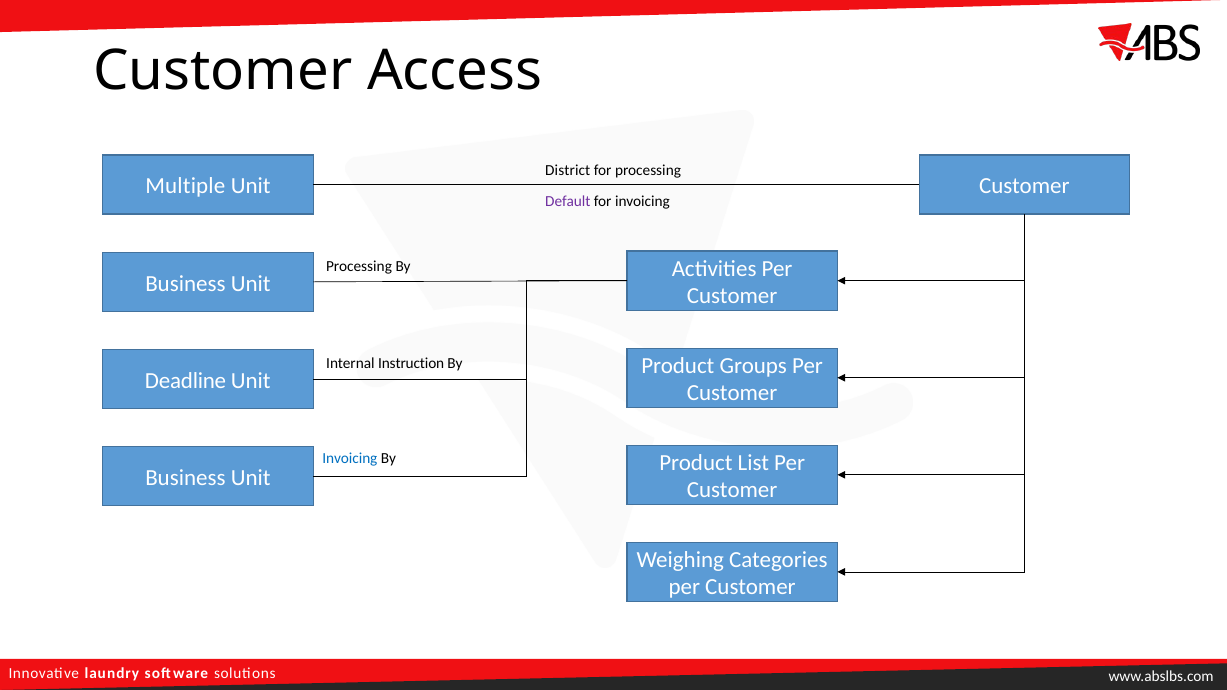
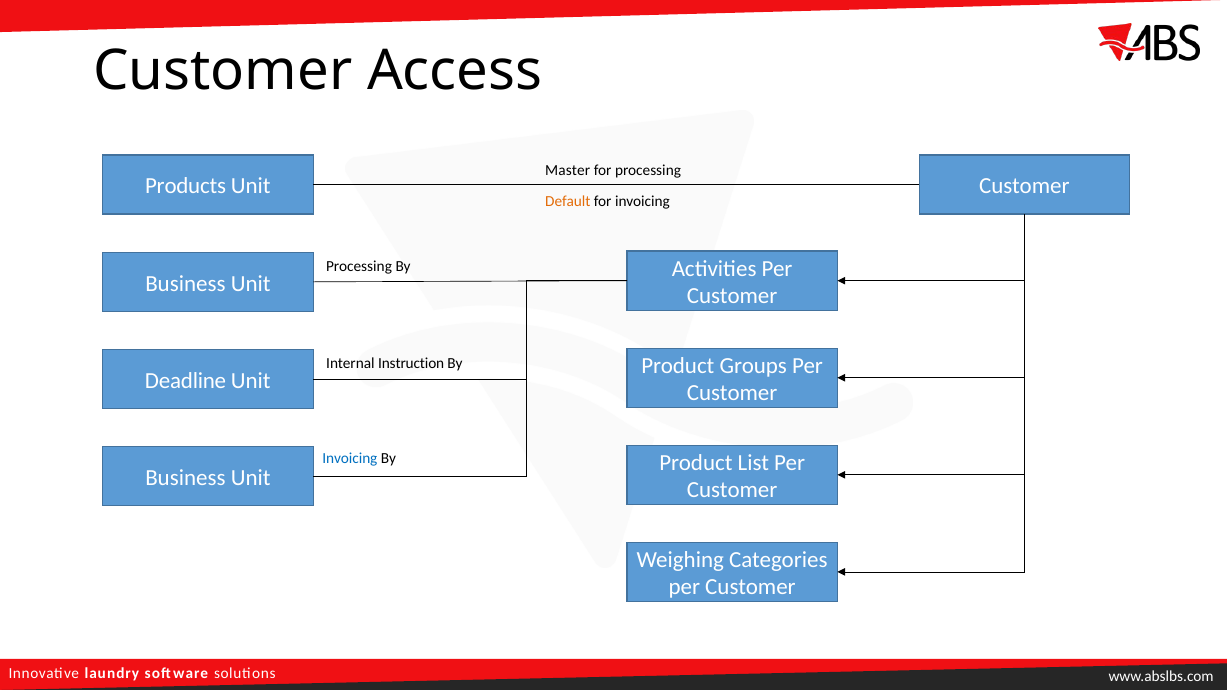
District: District -> Master (568, 171)
Multiple: Multiple -> Products (186, 186)
Default colour: purple -> orange (568, 201)
